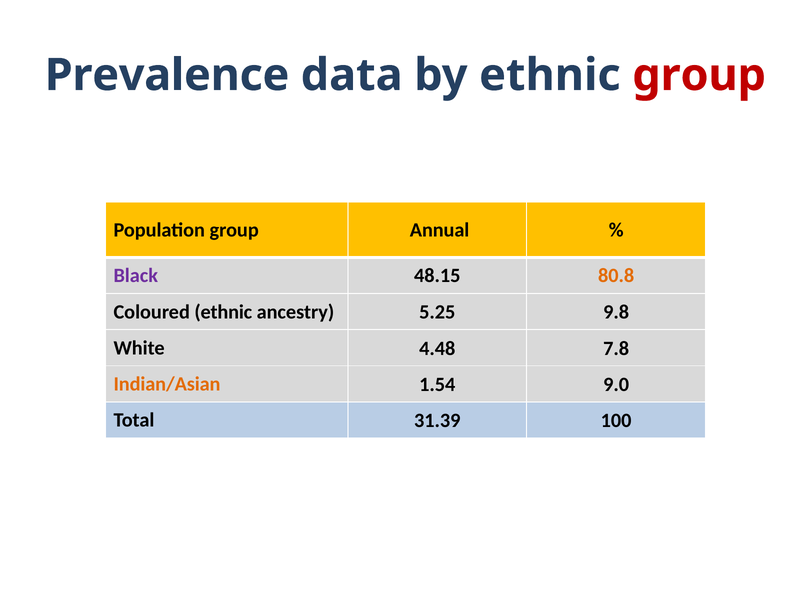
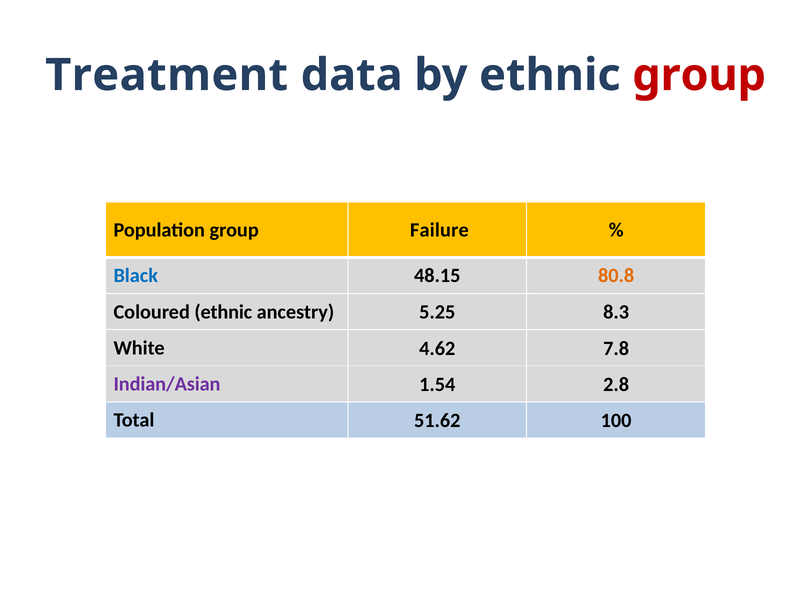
Prevalence: Prevalence -> Treatment (167, 75)
Annual: Annual -> Failure (439, 230)
Black colour: purple -> blue (136, 276)
9.8: 9.8 -> 8.3 (616, 312)
4.48: 4.48 -> 4.62 (437, 349)
Indian/Asian colour: orange -> purple (167, 384)
9.0: 9.0 -> 2.8 (616, 385)
31.39: 31.39 -> 51.62 (437, 421)
